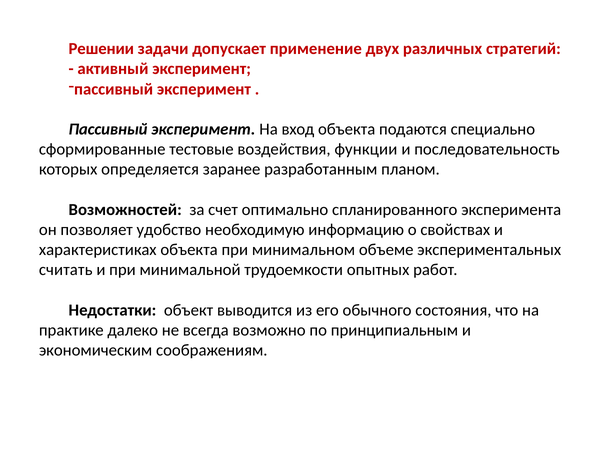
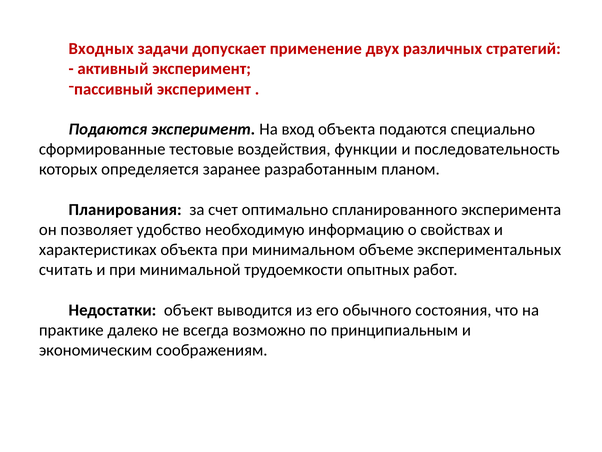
Решении: Решении -> Входных (101, 49)
Пассивный: Пассивный -> Подаются (108, 129)
Возможностей: Возможностей -> Планирования (125, 209)
